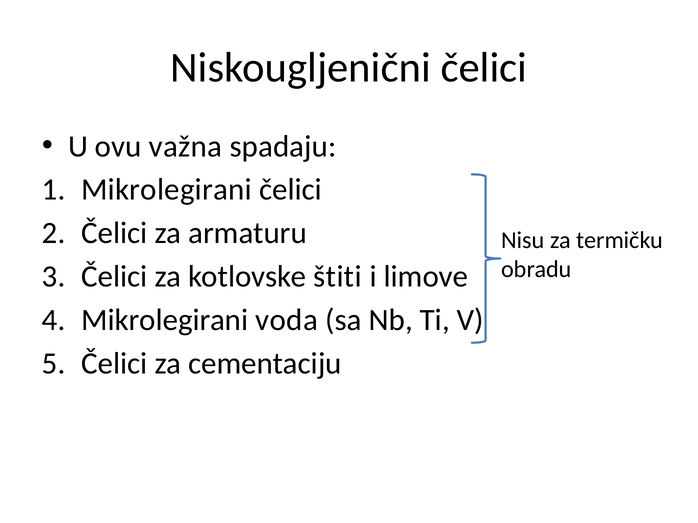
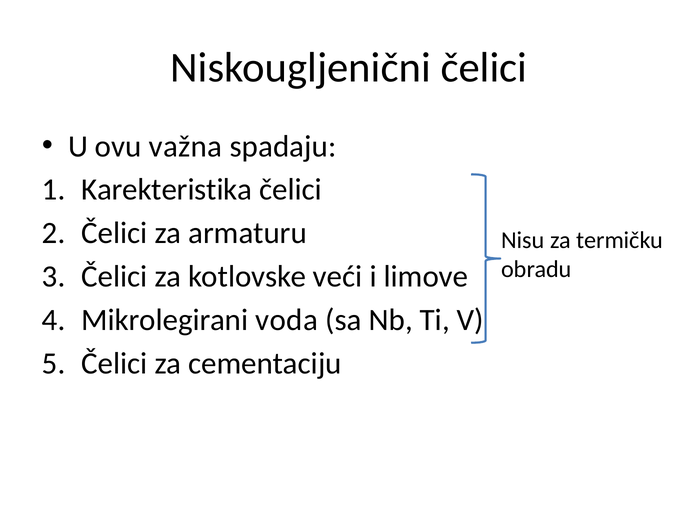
Mikrolegirani: Mikrolegirani -> Karekteristika (167, 190)
štiti: štiti -> veći (338, 277)
